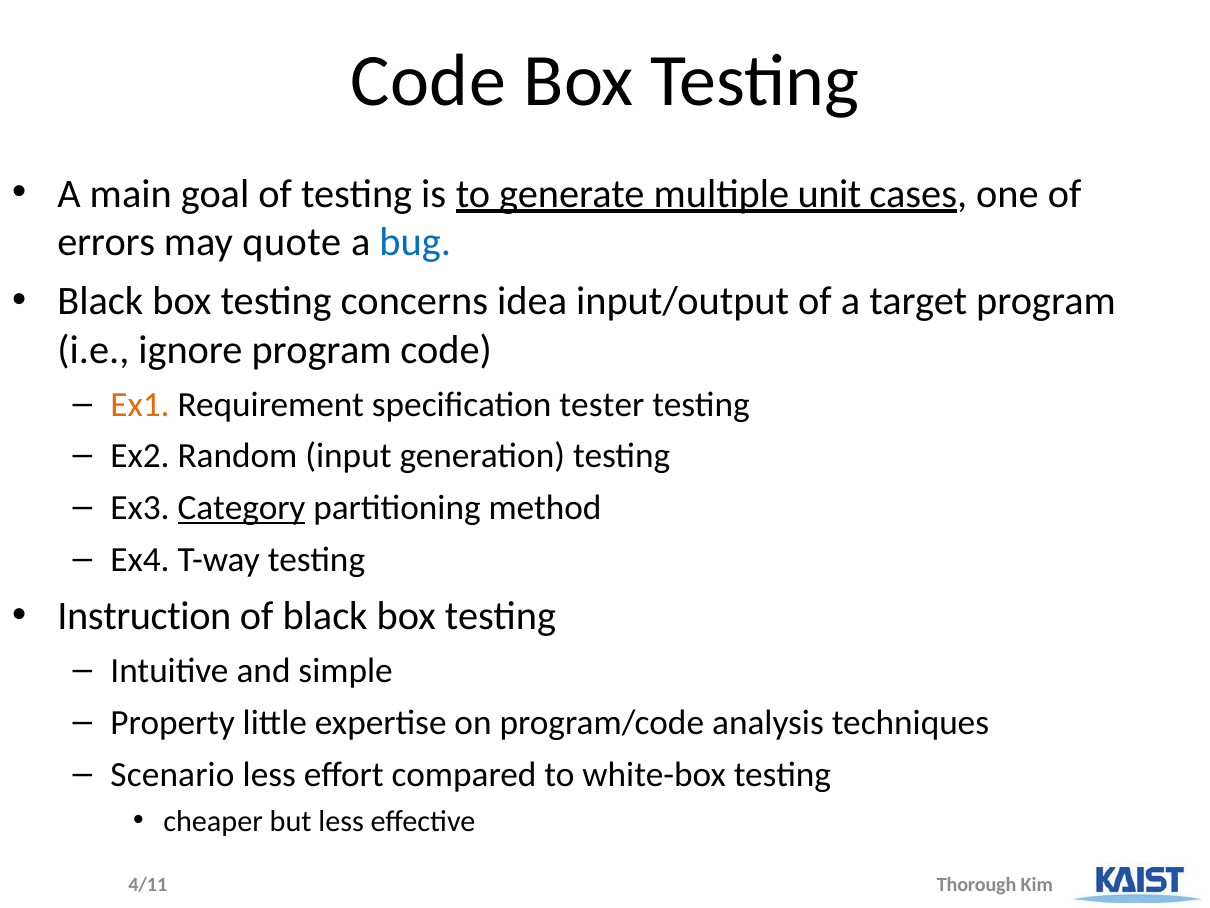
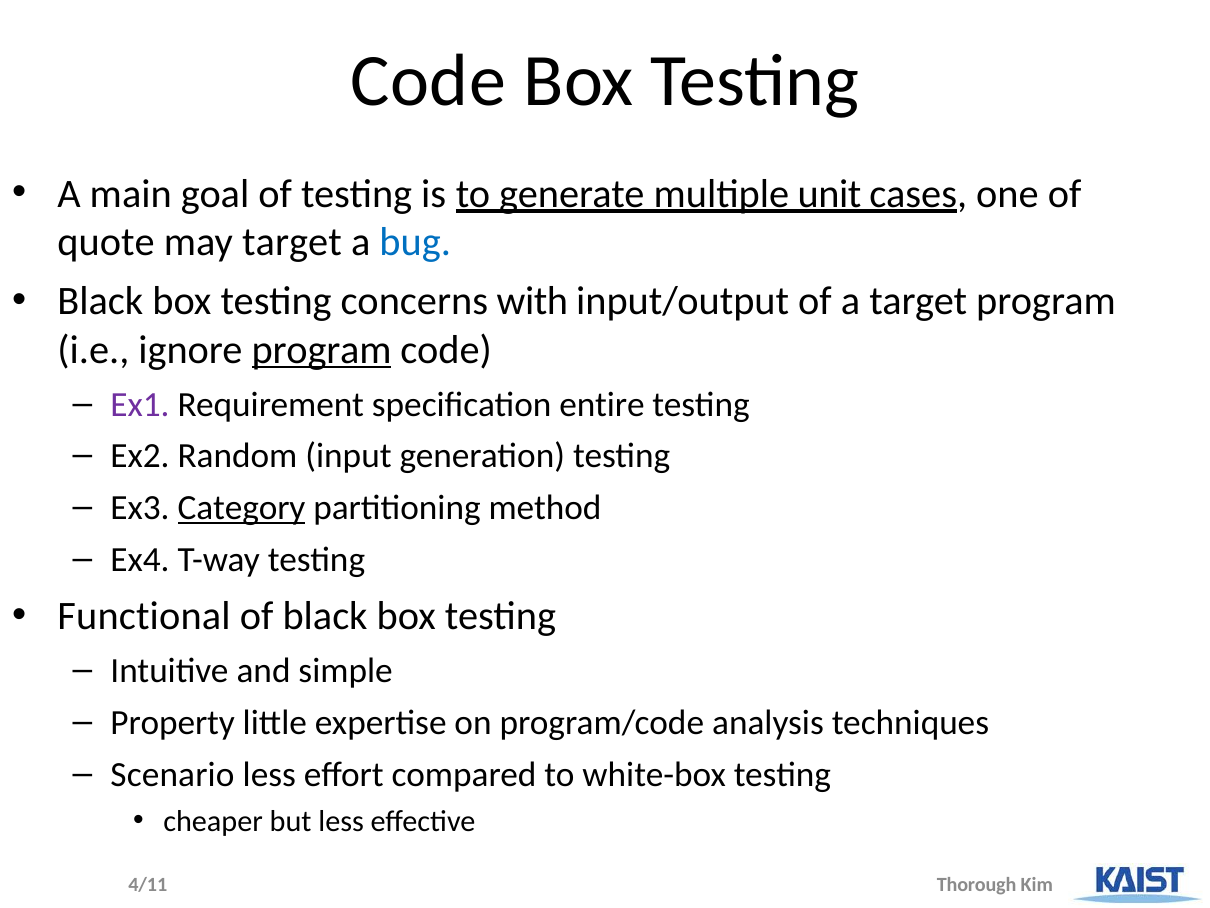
errors: errors -> quote (106, 242)
may quote: quote -> target (292, 242)
idea: idea -> with (532, 301)
program underline: none -> present (322, 350)
Ex1 colour: orange -> purple (140, 404)
tester: tester -> entire (602, 404)
Instruction: Instruction -> Functional (144, 616)
